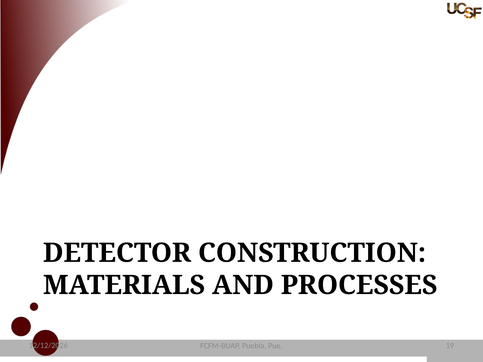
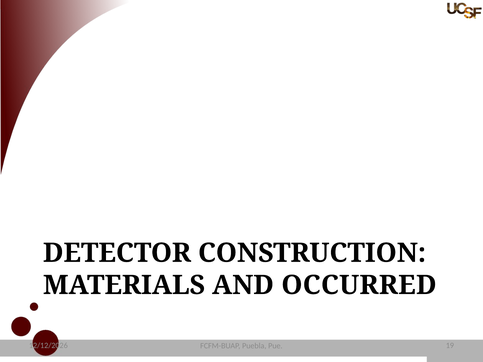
PROCESSES: PROCESSES -> OCCURRED (359, 285)
